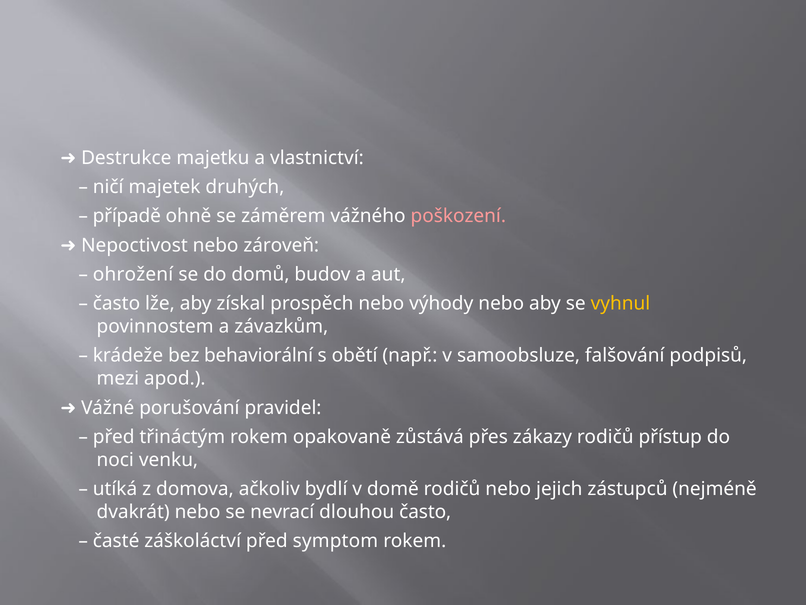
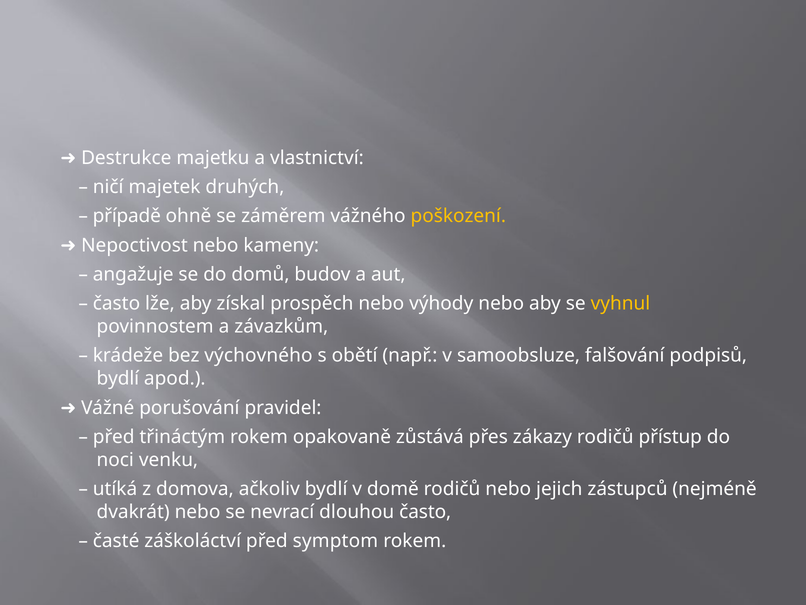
poškození colour: pink -> yellow (458, 216)
zároveň: zároveň -> kameny (281, 245)
ohrožení: ohrožení -> angažuje (133, 274)
behaviorální: behaviorální -> výchovného (258, 355)
mezi: mezi -> bydlí (118, 378)
